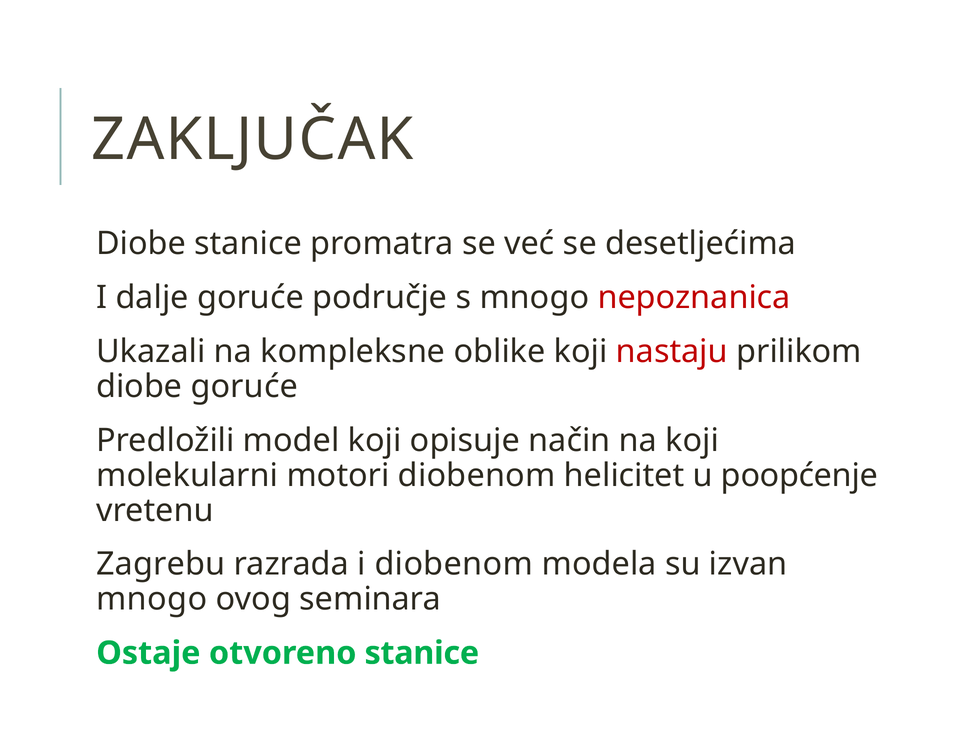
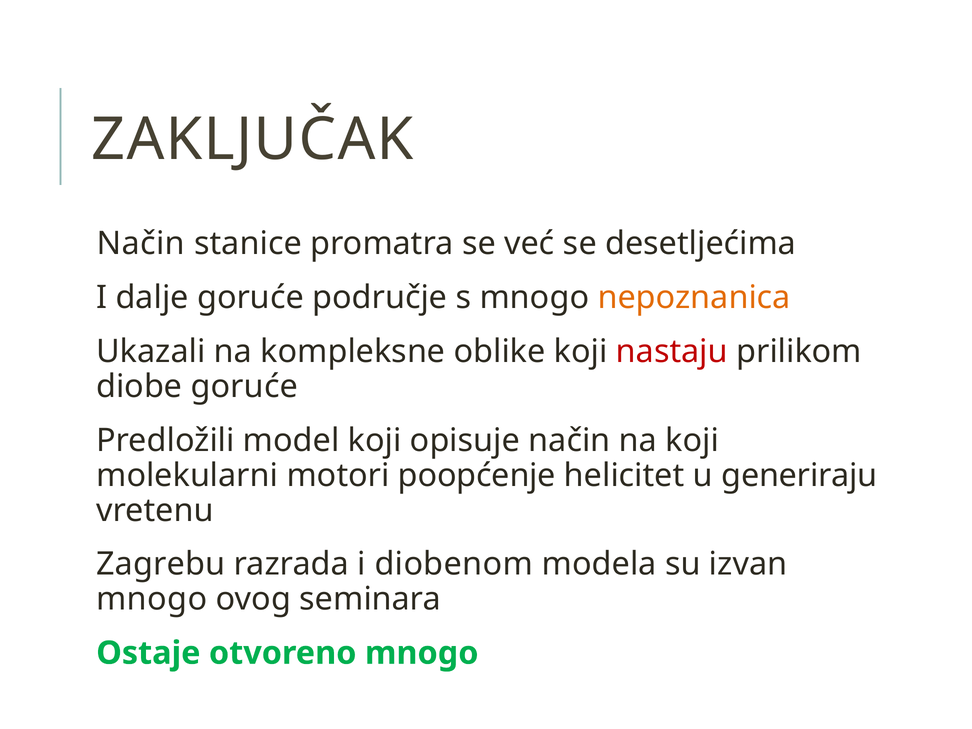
Diobe: Diobe -> Način (141, 244)
nepoznanica colour: red -> orange (694, 298)
motori diobenom: diobenom -> poopćenje (477, 475)
poopćenje: poopćenje -> generiraju (799, 475)
otvoreno stanice: stanice -> mnogo (422, 653)
